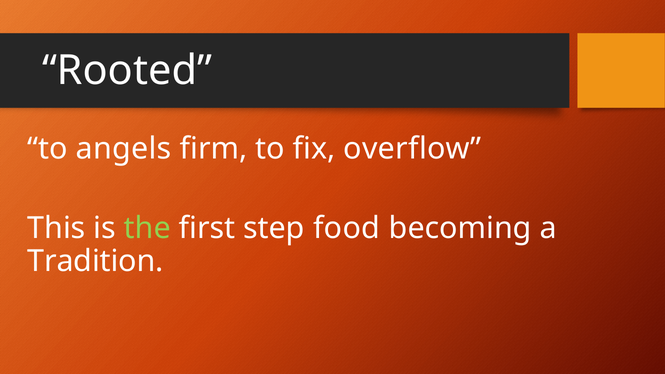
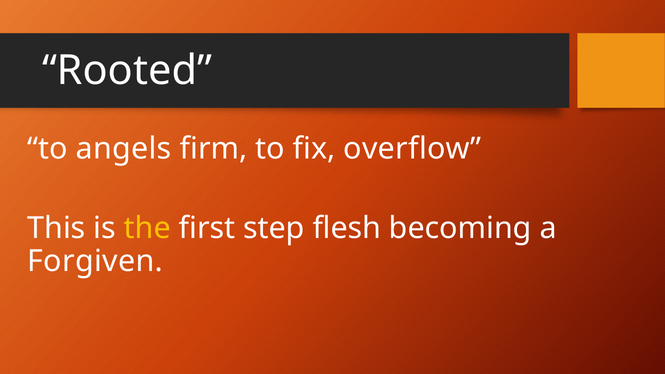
the colour: light green -> yellow (147, 228)
food: food -> flesh (347, 228)
Tradition: Tradition -> Forgiven (95, 261)
